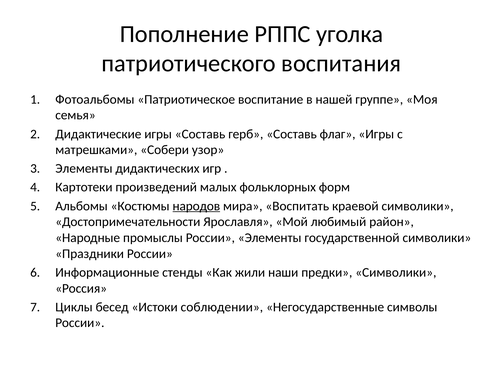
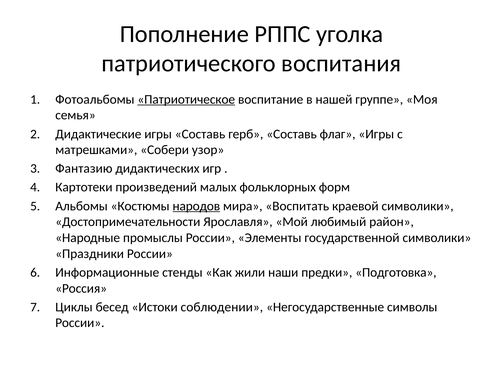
Патриотическое underline: none -> present (186, 99)
Элементы: Элементы -> Фантазию (84, 169)
предки Символики: Символики -> Подготовка (396, 273)
